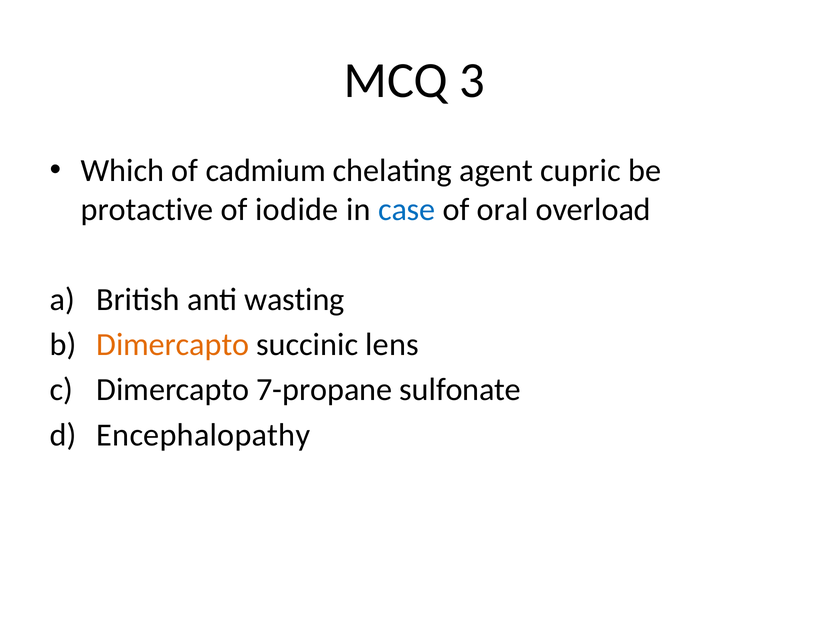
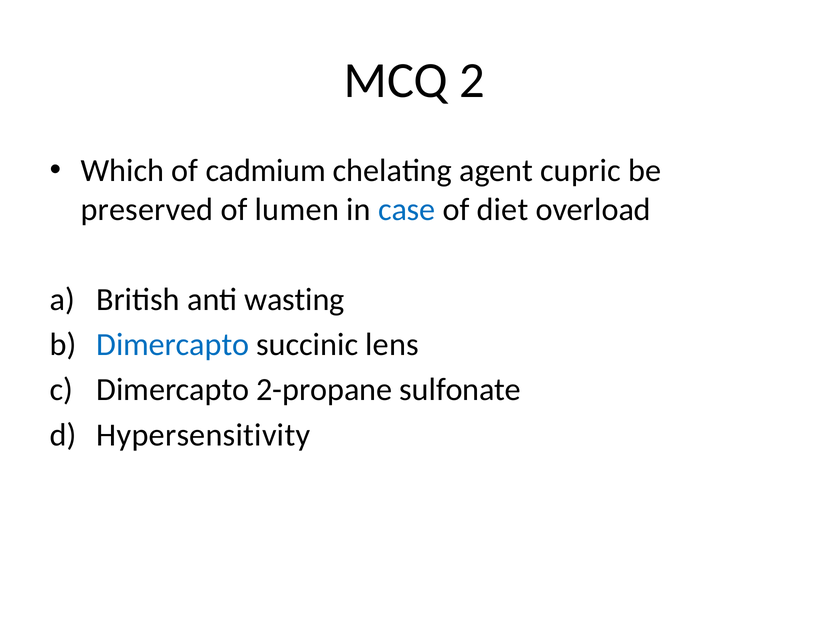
3: 3 -> 2 (472, 80)
protactive: protactive -> preserved (147, 209)
iodide: iodide -> lumen (297, 209)
oral: oral -> diet (503, 209)
Dimercapto colour: orange -> blue (173, 345)
7-propane: 7-propane -> 2-propane (324, 390)
Encephalopathy: Encephalopathy -> Hypersensitivity (203, 435)
